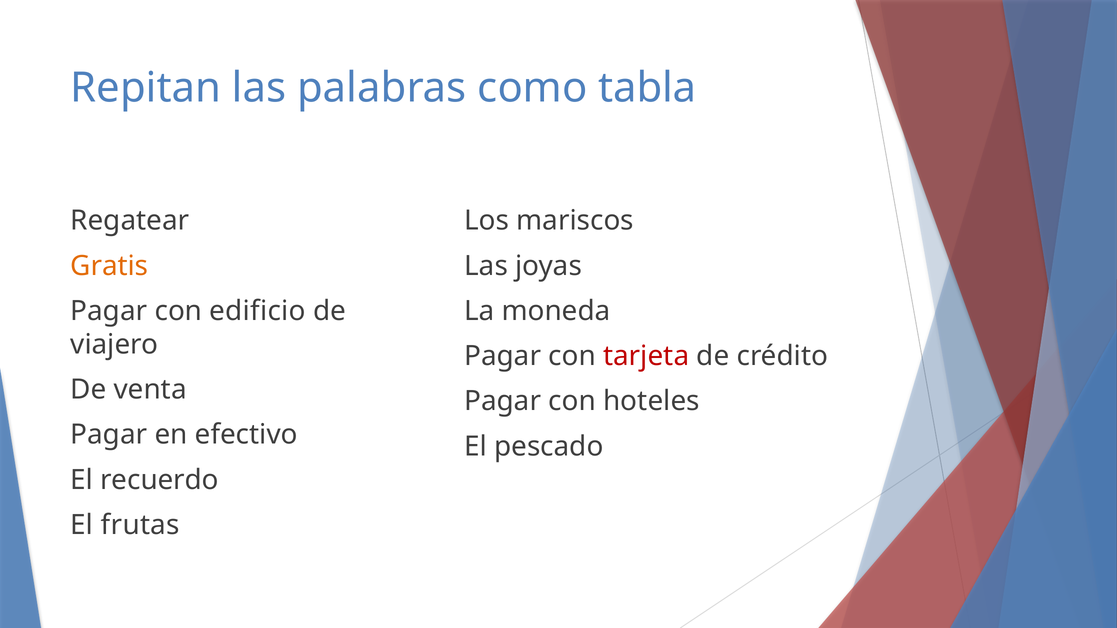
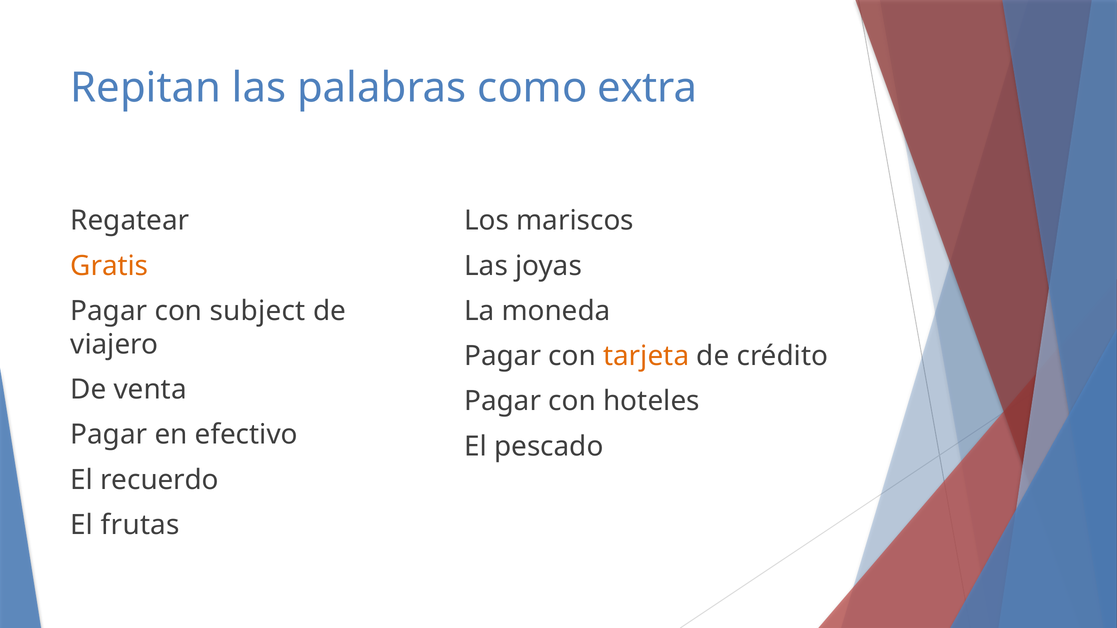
tabla: tabla -> extra (647, 88)
edificio: edificio -> subject (258, 311)
tarjeta colour: red -> orange (646, 356)
